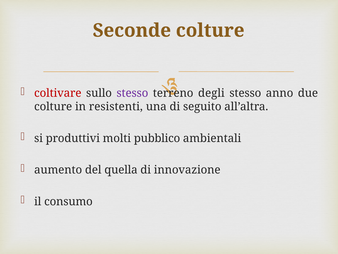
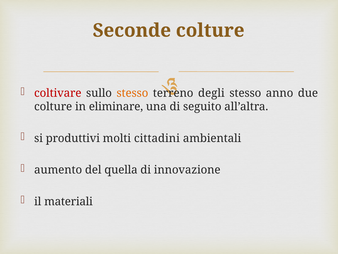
stesso colour: purple -> orange (132, 93)
resistenti: resistenti -> eliminare (116, 107)
pubblico: pubblico -> cittadini (157, 138)
consumo: consumo -> materiali (68, 201)
